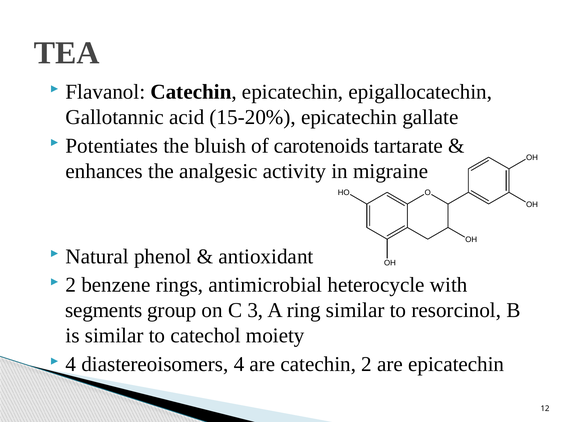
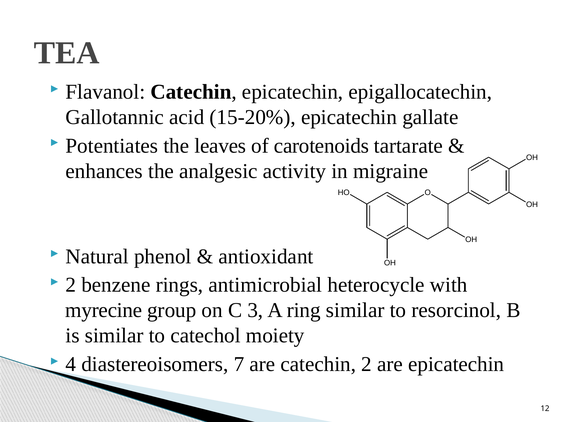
bluish: bluish -> leaves (220, 146)
segments: segments -> myrecine (104, 310)
diastereoisomers 4: 4 -> 7 (239, 364)
